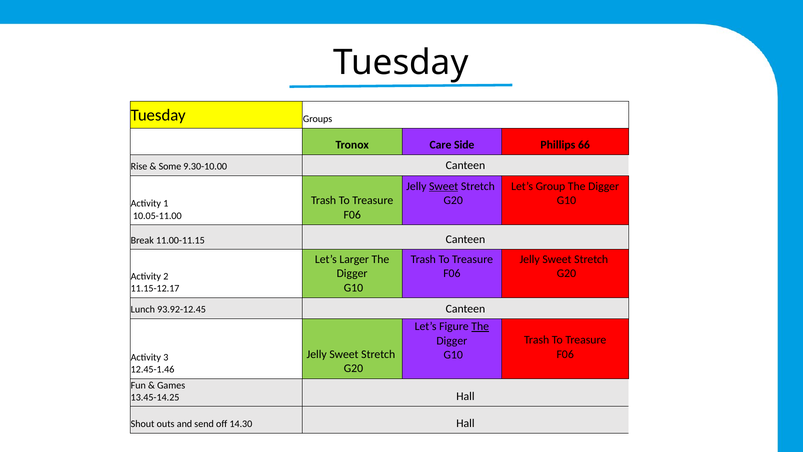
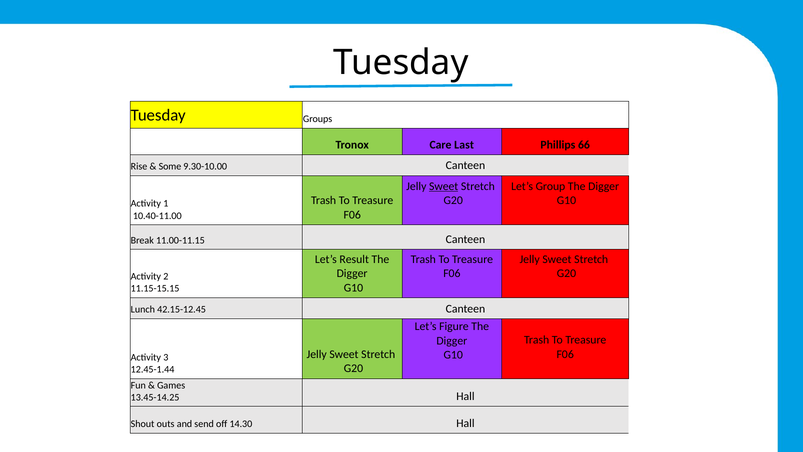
Side: Side -> Last (464, 145)
10.05-11.00: 10.05-11.00 -> 10.40-11.00 (157, 216)
Larger: Larger -> Result (354, 259)
11.15-12.17: 11.15-12.17 -> 11.15-15.15 (155, 288)
93.92-12.45: 93.92-12.45 -> 42.15-12.45 (182, 309)
The underline: present -> none (480, 326)
12.45-1.46: 12.45-1.46 -> 12.45-1.44 (153, 369)
